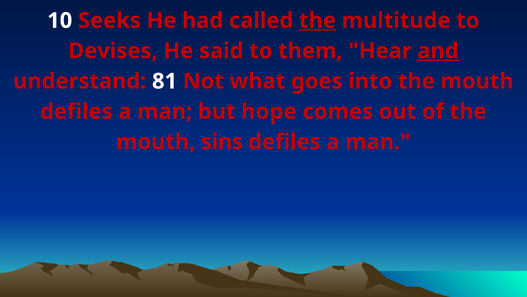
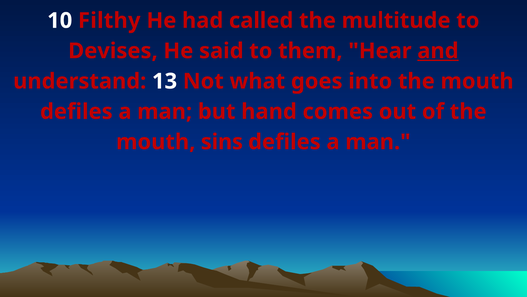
Seeks: Seeks -> Filthy (109, 21)
the underline: present -> none (317, 21)
81: 81 -> 13 (165, 81)
hope: hope -> hand (269, 111)
